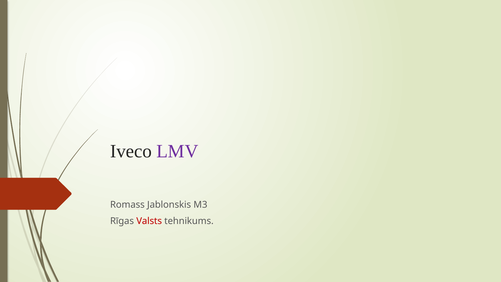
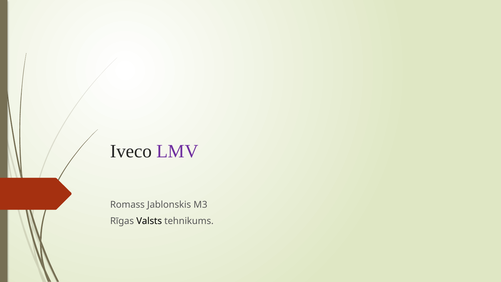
Valsts colour: red -> black (149, 221)
